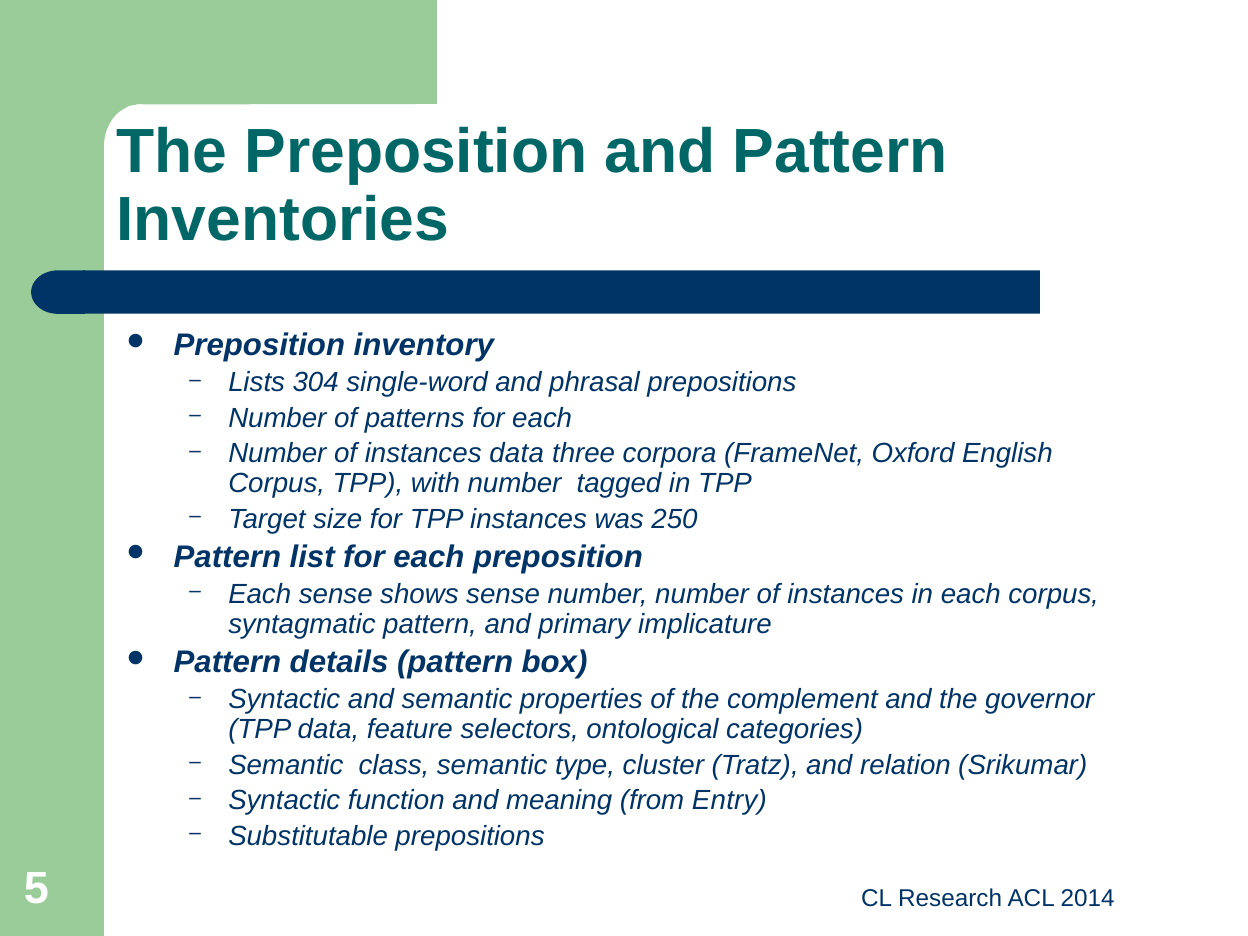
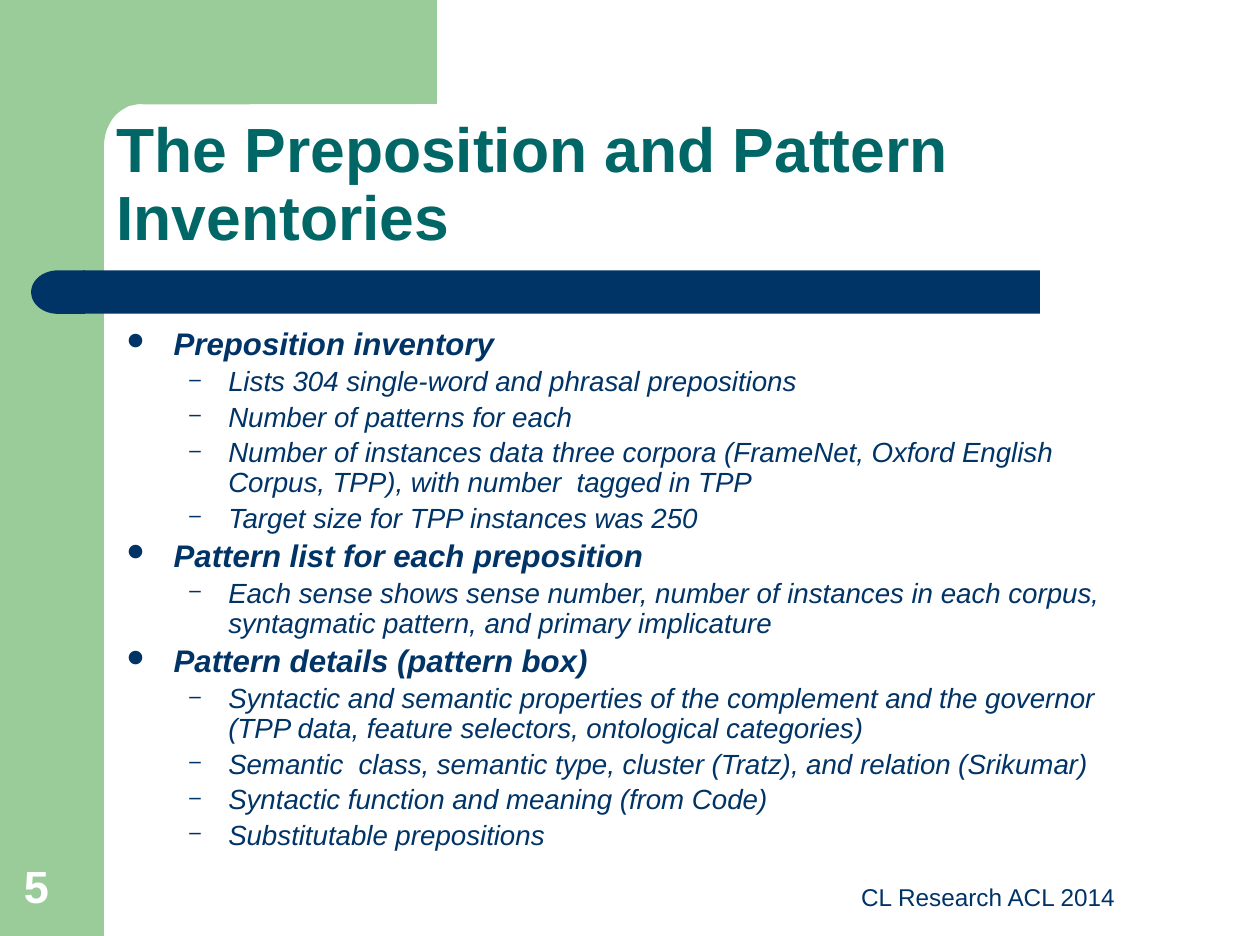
Entry: Entry -> Code (730, 801)
